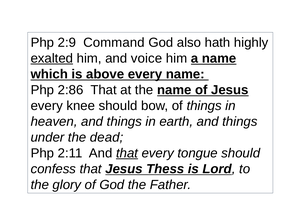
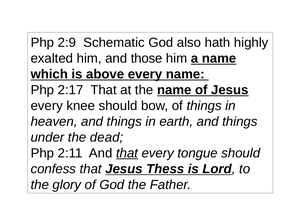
Command: Command -> Schematic (114, 43)
exalted underline: present -> none (52, 58)
voice: voice -> those (147, 58)
2:86: 2:86 -> 2:17 (71, 90)
